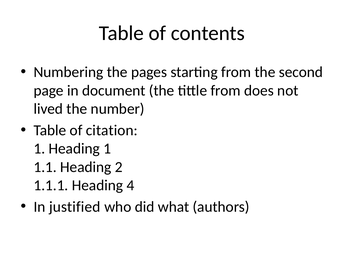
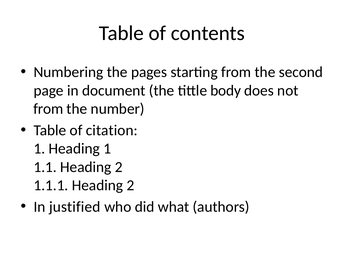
tittle from: from -> body (226, 91)
lived: lived -> from (48, 109)
1.1.1 Heading 4: 4 -> 2 (130, 185)
